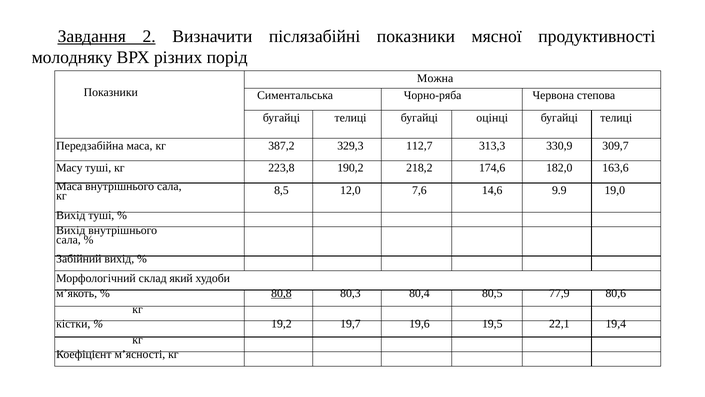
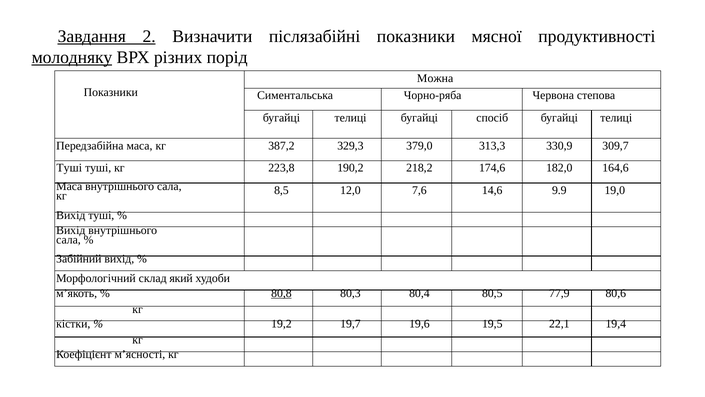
молодняку underline: none -> present (72, 57)
оцінці: оцінці -> спосіб (492, 118)
112,7: 112,7 -> 379,0 (419, 146)
Масу: Масу -> Туші (69, 168)
163,6: 163,6 -> 164,6 (616, 168)
